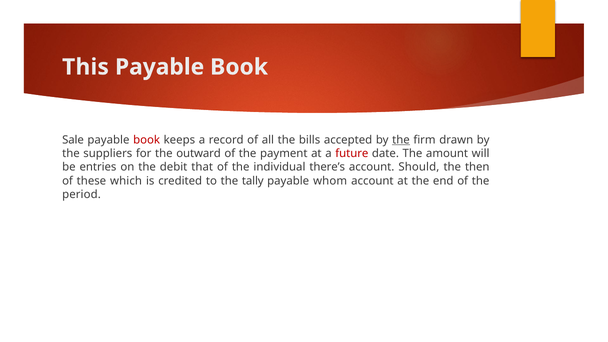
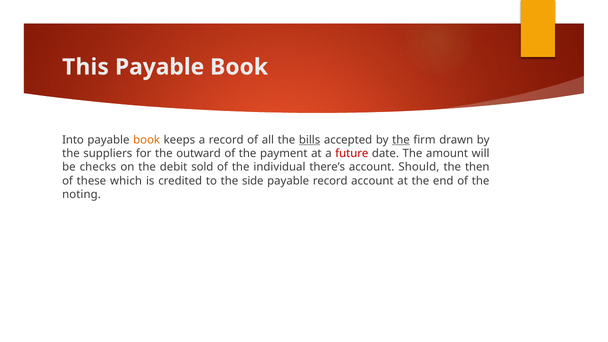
Sale: Sale -> Into (73, 140)
book colour: red -> orange (147, 140)
bills underline: none -> present (310, 140)
entries: entries -> checks (98, 167)
that: that -> sold (202, 167)
tally: tally -> side (253, 181)
payable whom: whom -> record (330, 181)
period: period -> noting (81, 194)
